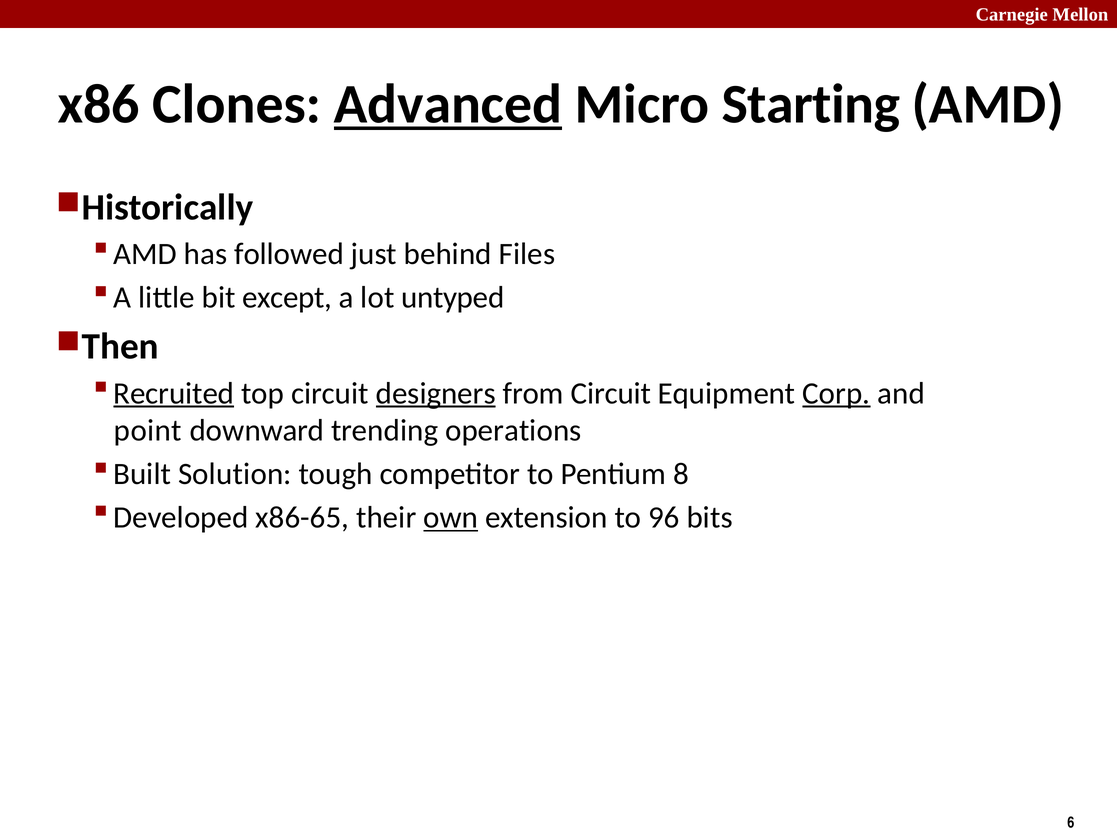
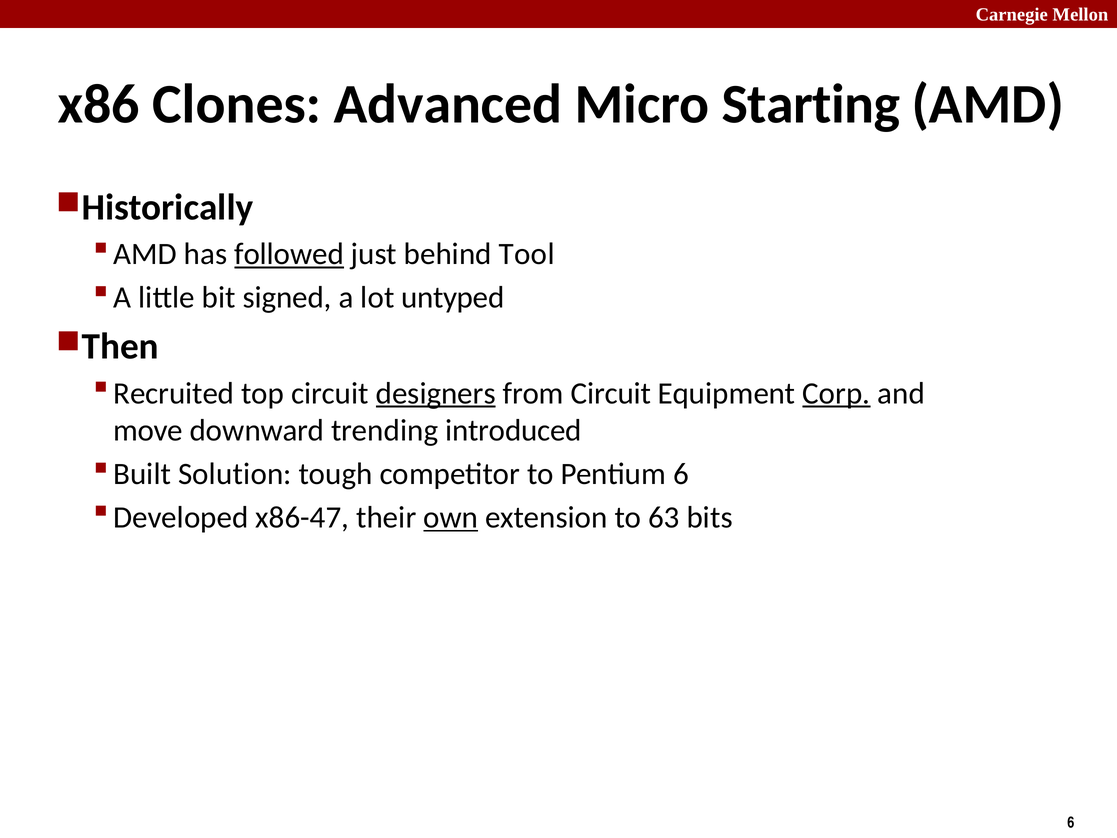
Advanced underline: present -> none (448, 104)
followed underline: none -> present (289, 254)
Files: Files -> Tool (527, 254)
except: except -> signed (287, 298)
Recruited underline: present -> none (174, 393)
point: point -> move (148, 430)
operations: operations -> introduced (513, 430)
Pentium 8: 8 -> 6 (681, 474)
x86-65: x86-65 -> x86-47 (302, 517)
96: 96 -> 63 (664, 517)
